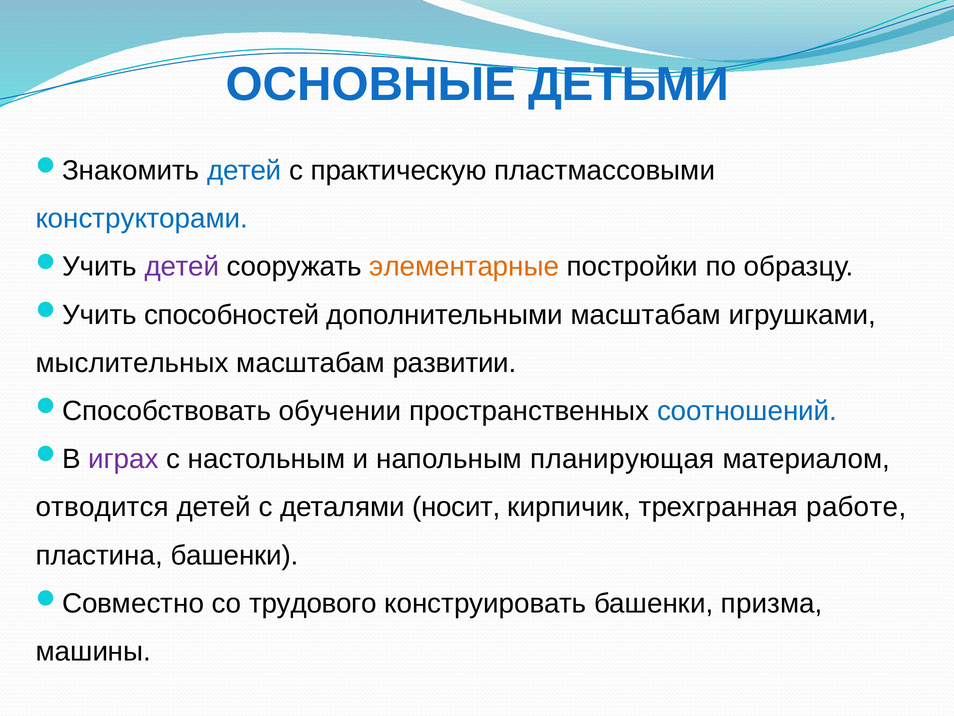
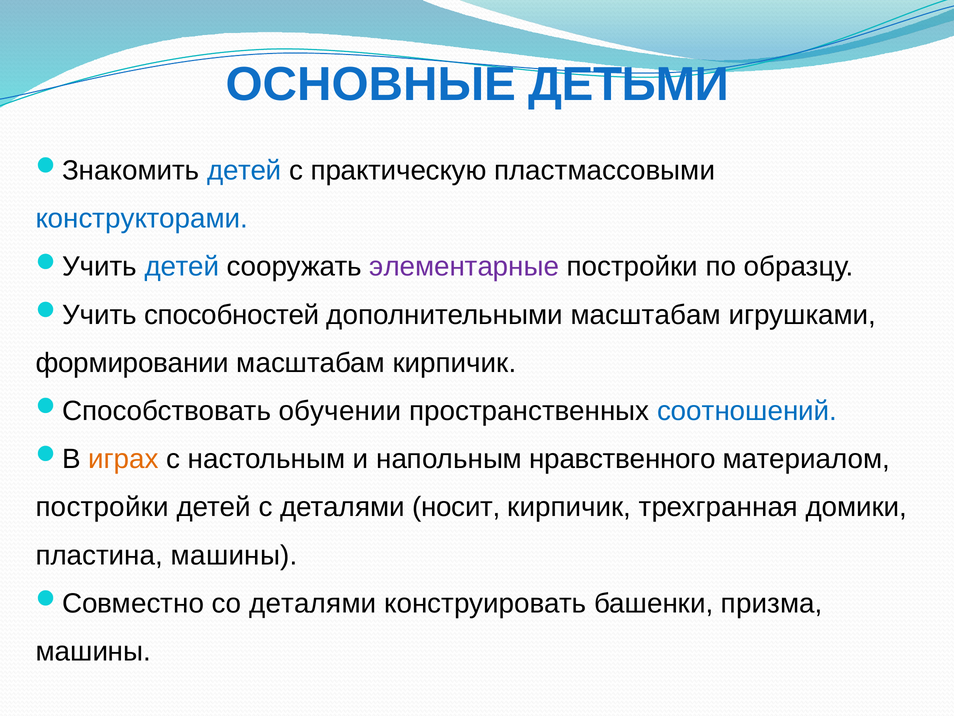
детей colour: purple -> blue (182, 267)
элементарные colour: orange -> purple (464, 267)
мыслительных: мыслительных -> формировании (132, 363)
масштабам развитии: развитии -> кирпичик (454, 363)
играх colour: purple -> orange (123, 459)
планирующая: планирующая -> нравственного (623, 459)
отводится: отводится -> постройки (102, 507)
работе: работе -> домики (856, 507)
пластина башенки: башенки -> машины (234, 555)
со трудового: трудового -> деталями (313, 603)
